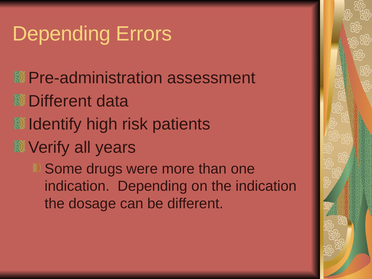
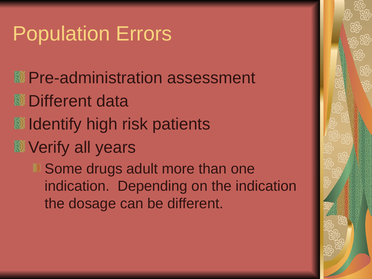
Depending: Depending -> Population (61, 34)
were: were -> adult (142, 169)
